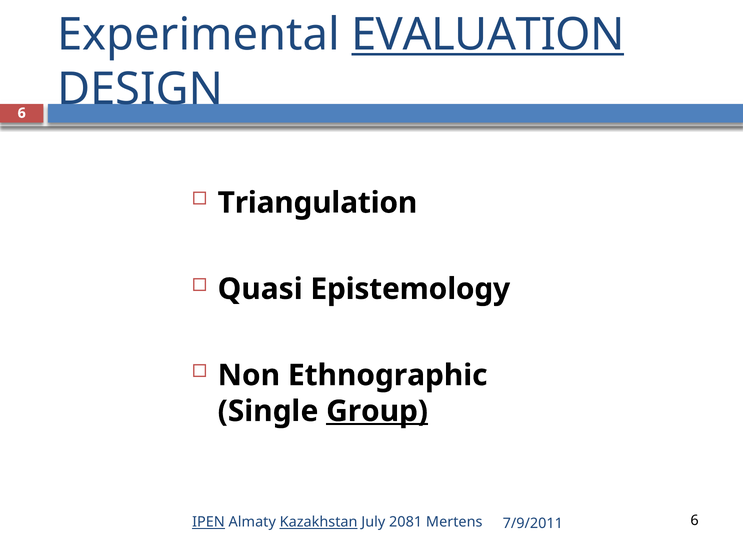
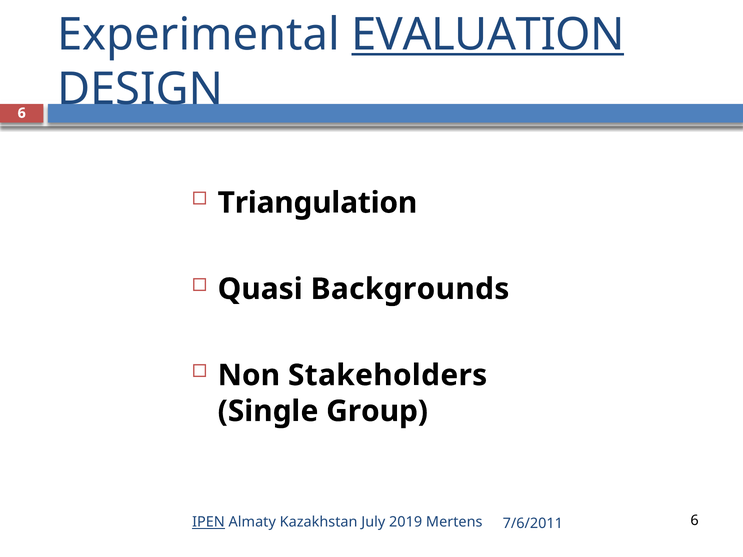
Epistemology: Epistemology -> Backgrounds (410, 289)
Ethnographic: Ethnographic -> Stakeholders (388, 375)
Group underline: present -> none (377, 411)
Kazakhstan underline: present -> none (319, 522)
2081: 2081 -> 2019 (406, 522)
7/9/2011: 7/9/2011 -> 7/6/2011 (533, 524)
